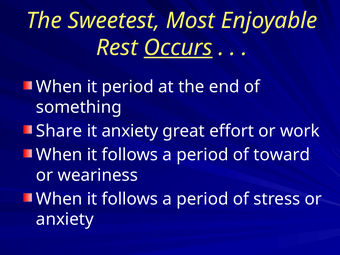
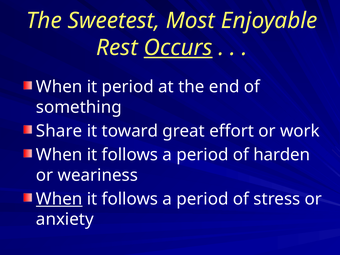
it anxiety: anxiety -> toward (130, 131)
toward: toward -> harden (282, 155)
When underline: none -> present (59, 199)
